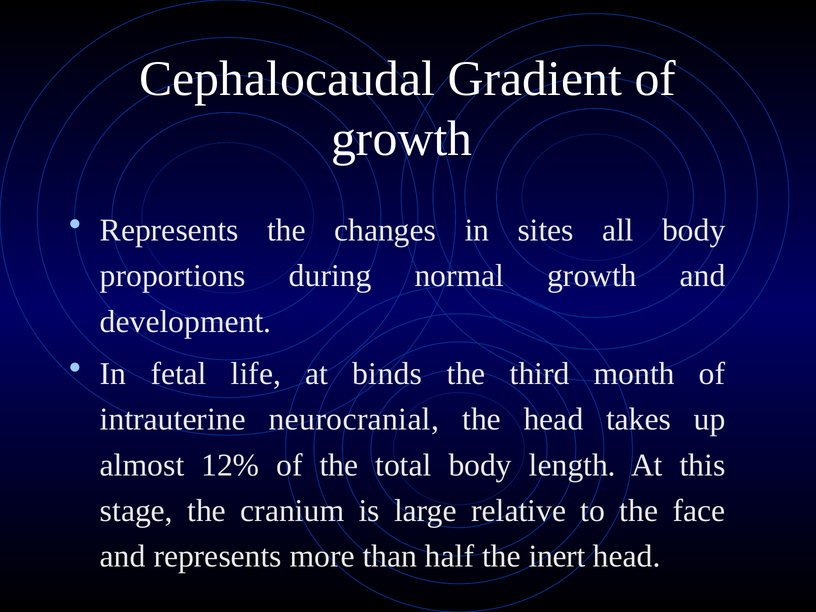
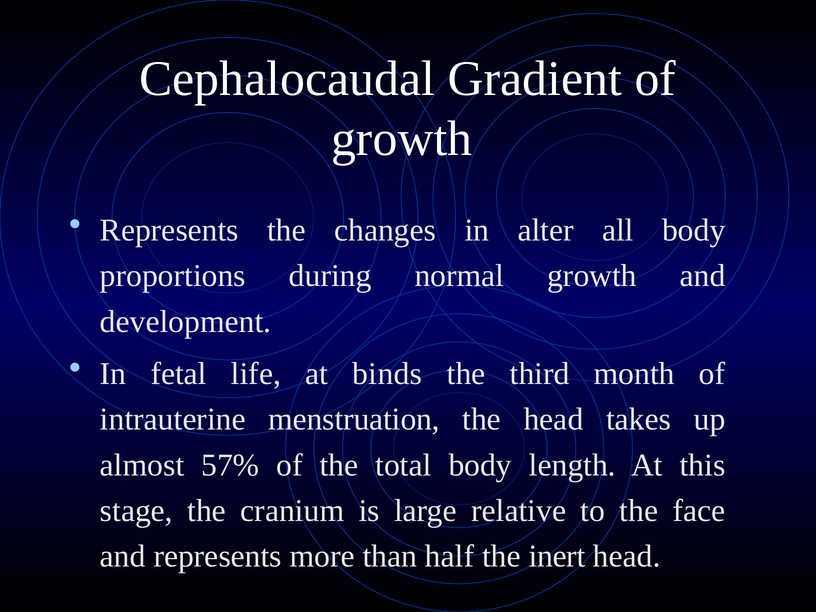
sites: sites -> alter (546, 230)
neurocranial: neurocranial -> menstruation (354, 419)
12%: 12% -> 57% (230, 465)
